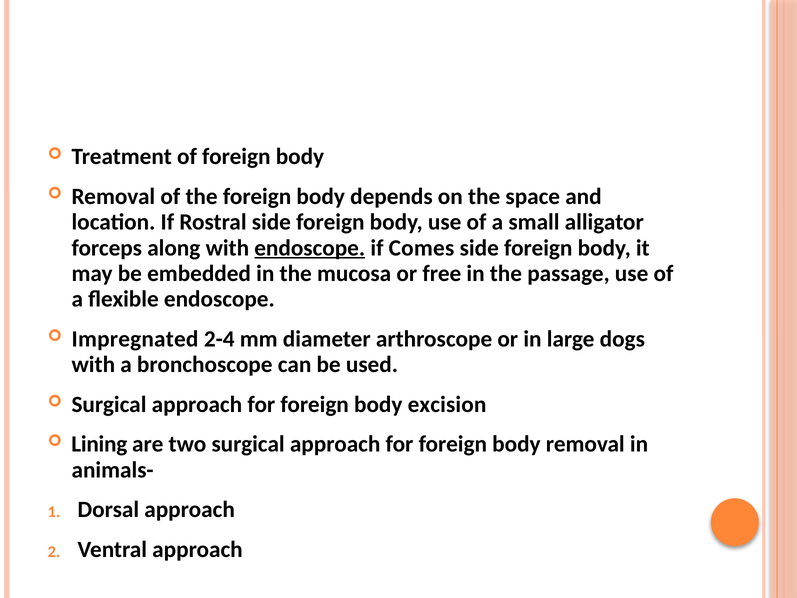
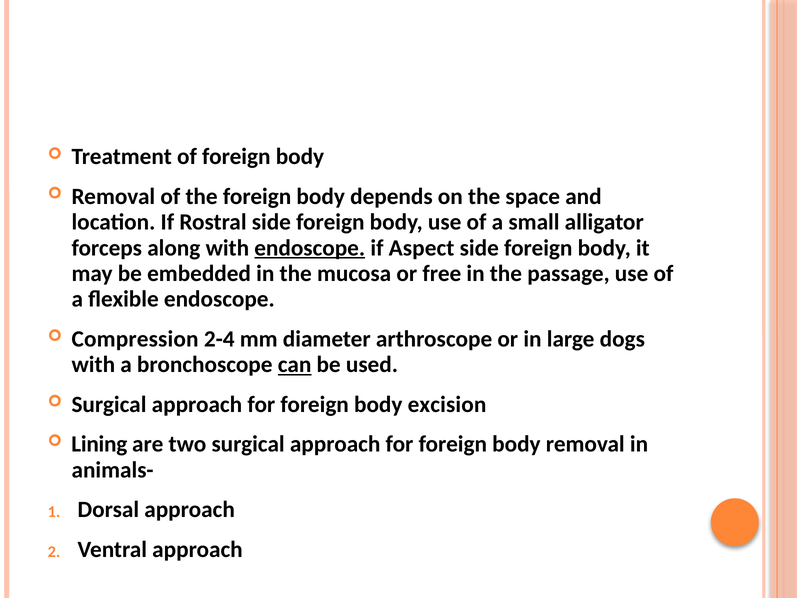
Comes: Comes -> Aspect (422, 248)
Impregnated: Impregnated -> Compression (135, 339)
can underline: none -> present (295, 364)
